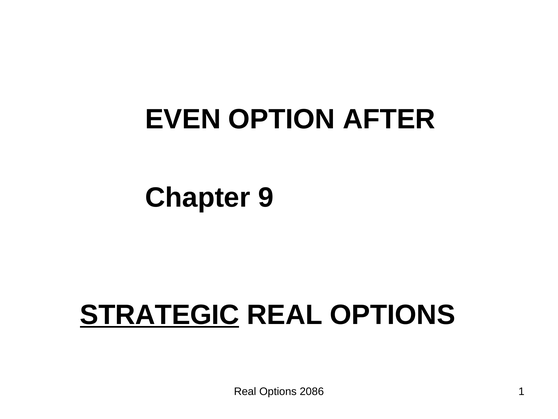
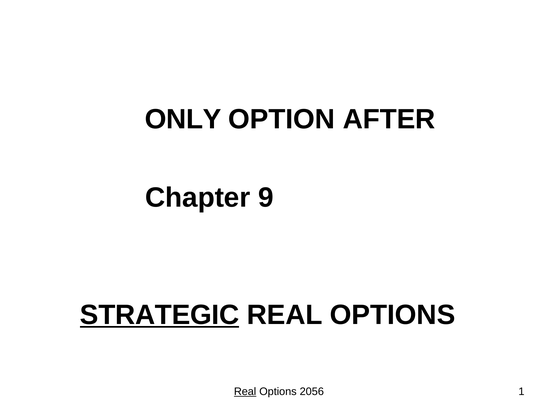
EVEN: EVEN -> ONLY (183, 119)
Real underline: none -> present (245, 391)
2086: 2086 -> 2056 (312, 391)
